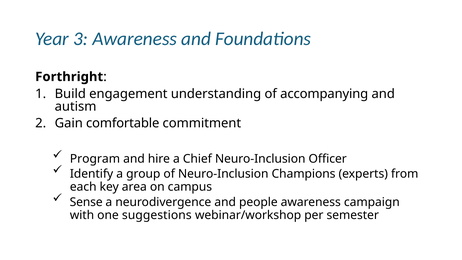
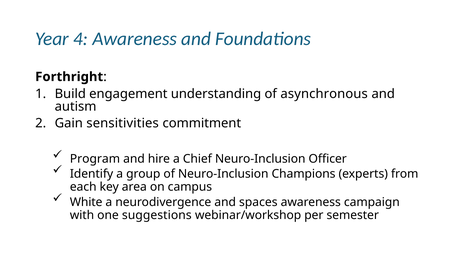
3: 3 -> 4 (81, 39)
accompanying: accompanying -> asynchronous (324, 94)
comfortable: comfortable -> sensitivities (123, 123)
Sense: Sense -> White (86, 202)
people: people -> spaces (258, 202)
